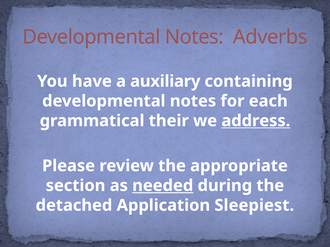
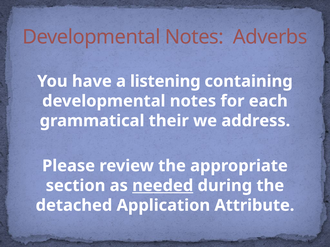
auxiliary: auxiliary -> listening (165, 81)
address underline: present -> none (256, 121)
Sleepiest: Sleepiest -> Attribute (254, 206)
